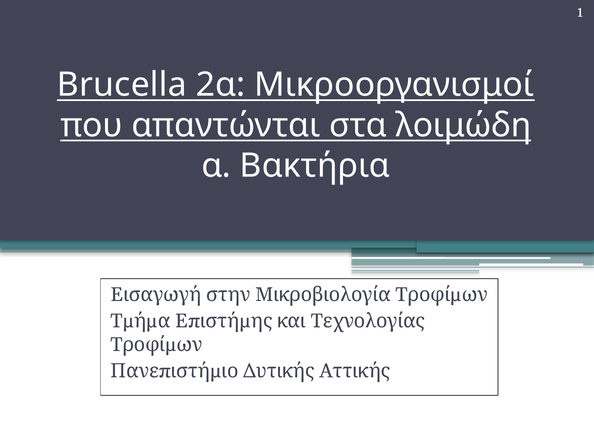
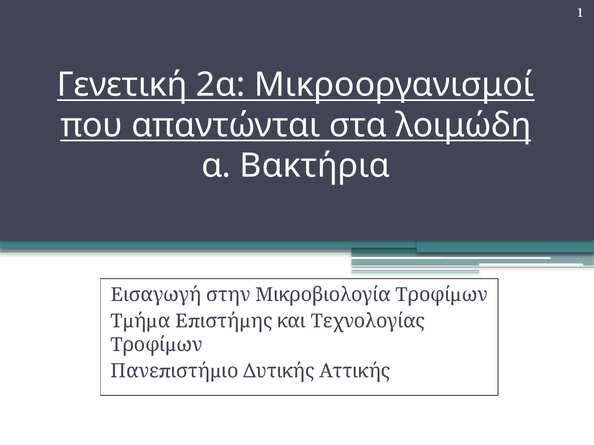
Brucella: Brucella -> Γενετική (122, 85)
